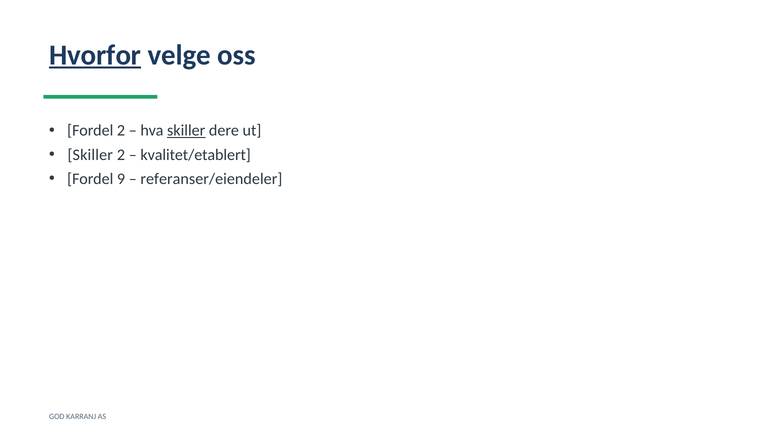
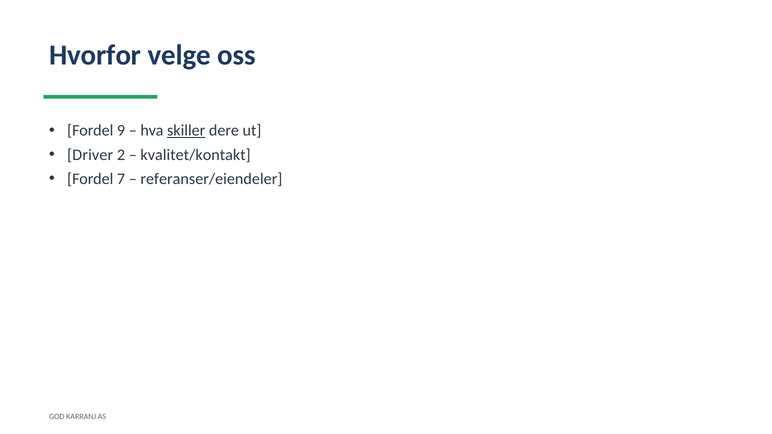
Hvorfor underline: present -> none (95, 55)
Fordel 2: 2 -> 9 (121, 131)
Skiller: Skiller -> Driver (90, 155)
kvalitet/etablert: kvalitet/etablert -> kvalitet/kontakt (196, 155)
9: 9 -> 7 (121, 179)
